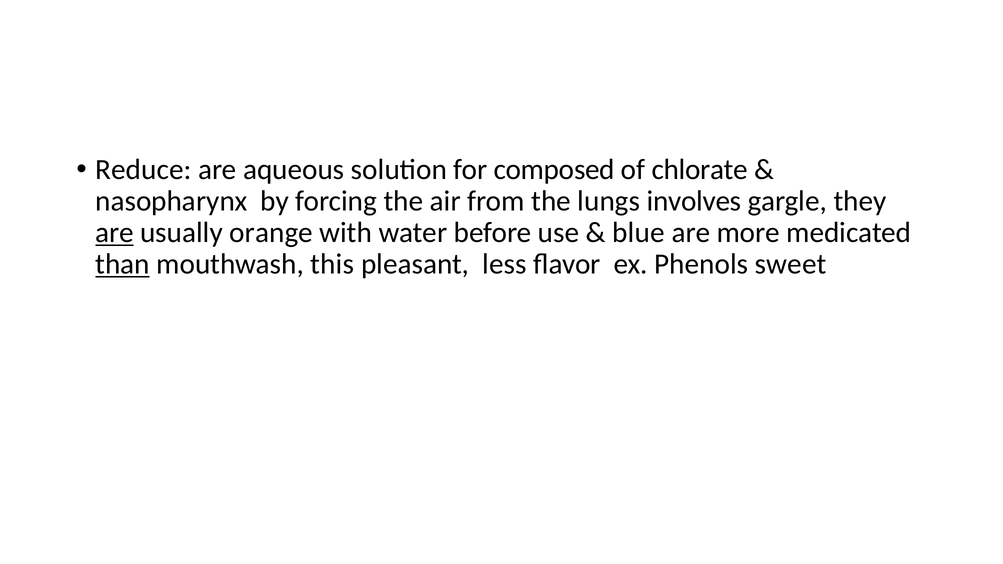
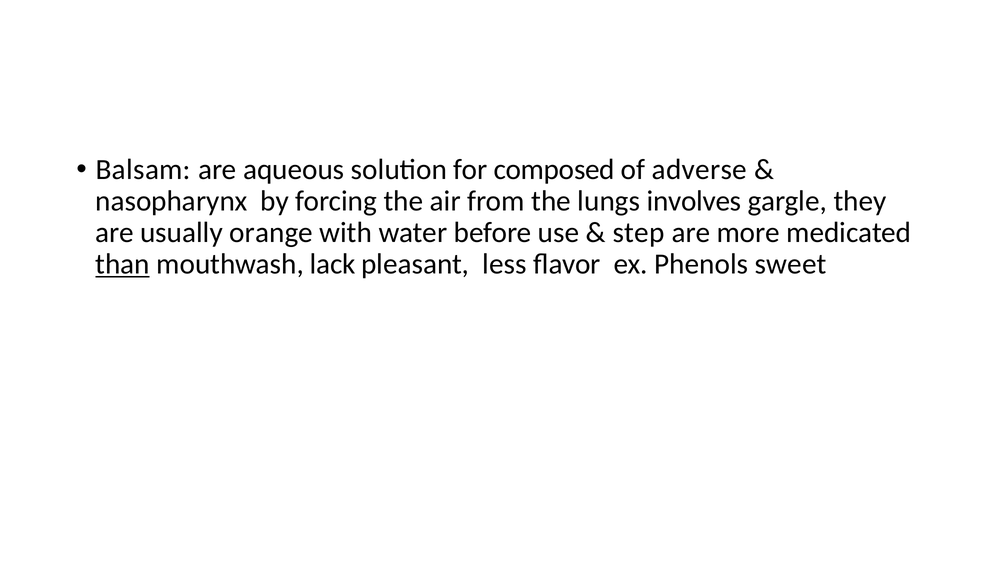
Reduce: Reduce -> Balsam (143, 170)
chlorate: chlorate -> adverse (699, 170)
are underline: present -> none (114, 233)
blue: blue -> step (639, 233)
this: this -> lack (333, 264)
